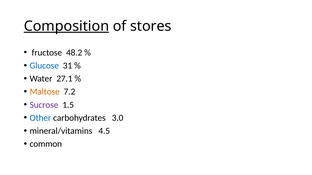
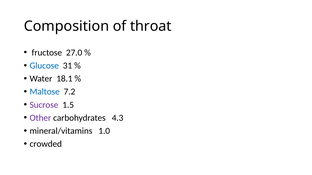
Composition underline: present -> none (66, 26)
stores: stores -> throat (151, 26)
48.2: 48.2 -> 27.0 (74, 53)
27.1: 27.1 -> 18.1 (64, 79)
Maltose colour: orange -> blue (45, 92)
Other colour: blue -> purple (40, 118)
3.0: 3.0 -> 4.3 (118, 118)
4.5: 4.5 -> 1.0 (104, 131)
common: common -> crowded (46, 144)
